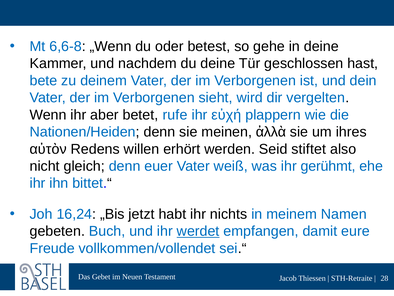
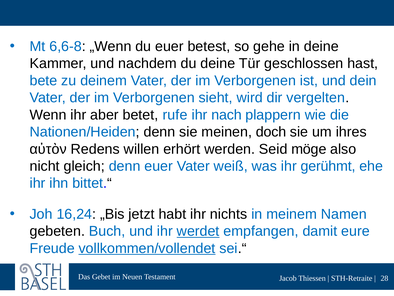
du oder: oder -> euer (169, 46)
εὐχή: εὐχή -> nach (226, 115)
ἀλλὰ: ἀλλὰ -> doch (271, 132)
stiftet: stiftet -> möge (309, 149)
vollkommen/vollendet underline: none -> present (147, 248)
